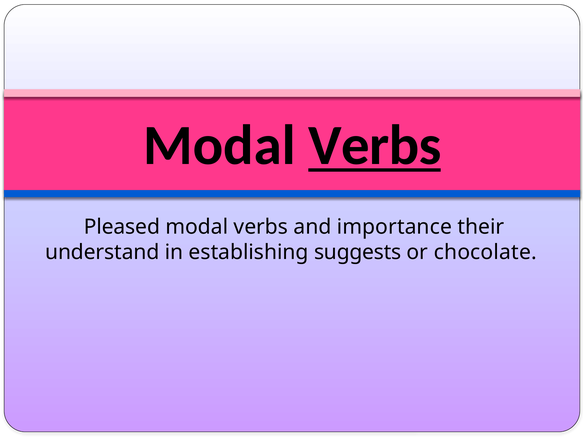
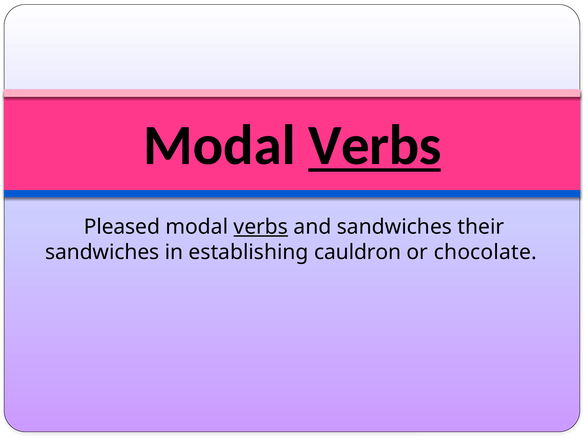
verbs underline: none -> present (261, 227)
and importance: importance -> sandwiches (394, 227)
understand: understand -> sandwiches (102, 252)
suggests: suggests -> cauldron (358, 252)
